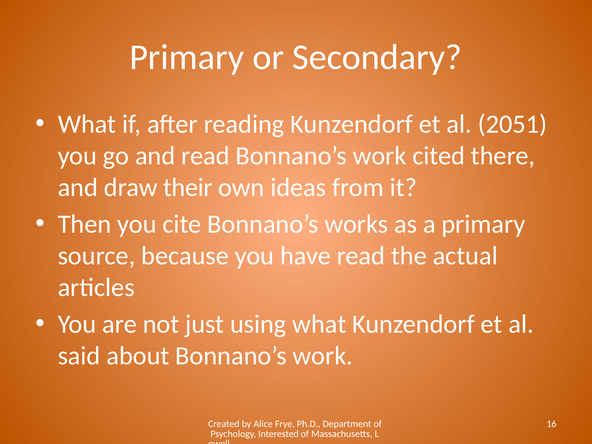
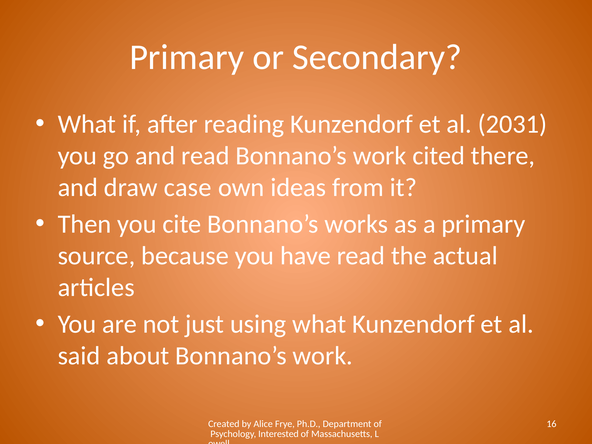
2051: 2051 -> 2031 (512, 124)
their: their -> case (188, 187)
